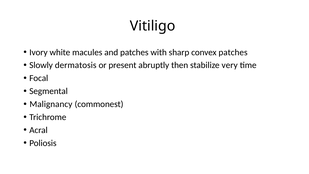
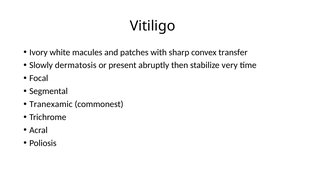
convex patches: patches -> transfer (233, 52)
Malignancy: Malignancy -> Tranexamic (51, 104)
